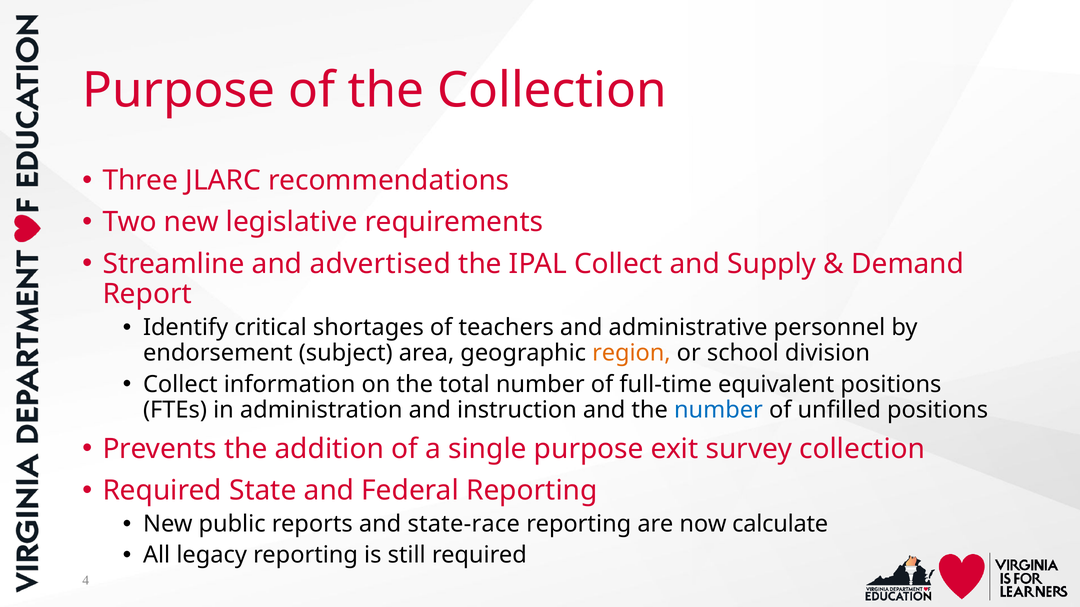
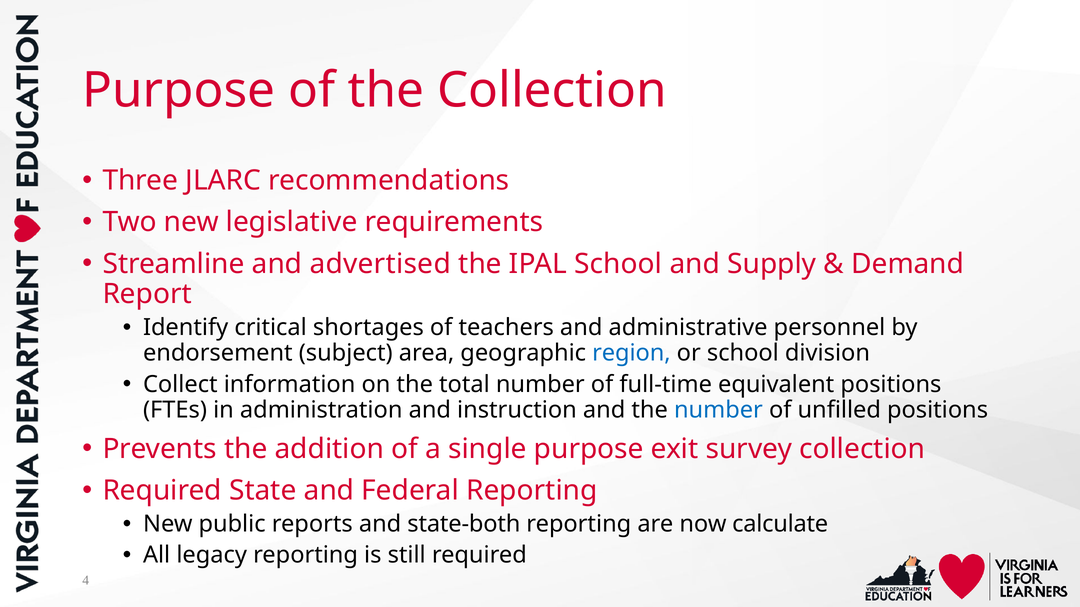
IPAL Collect: Collect -> School (618, 264)
region colour: orange -> blue (631, 353)
state-race: state-race -> state-both (464, 524)
